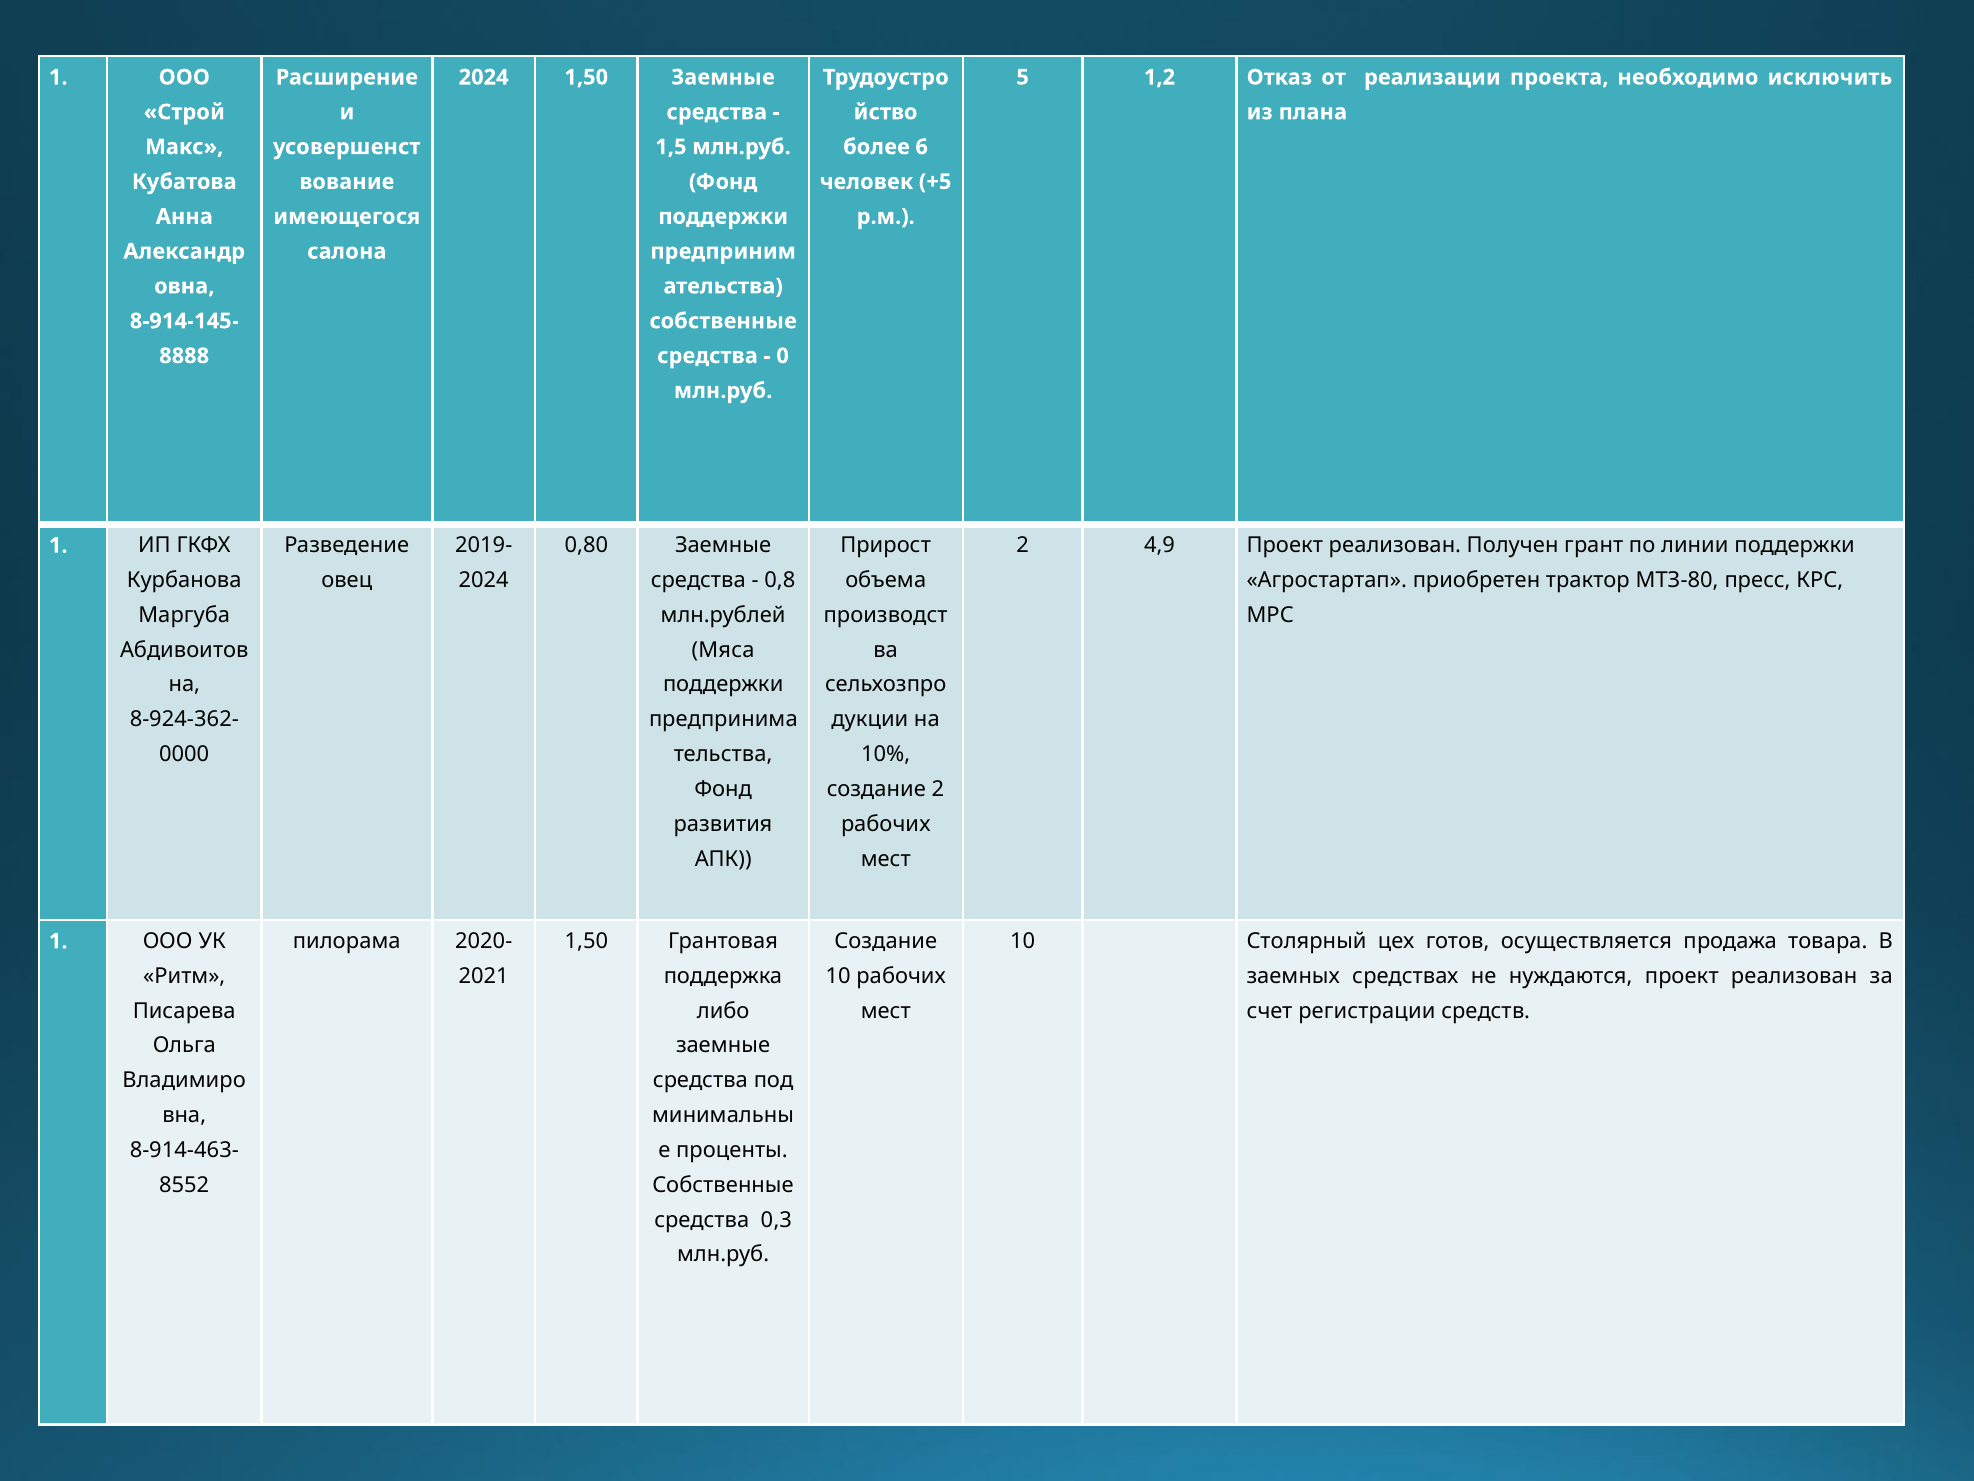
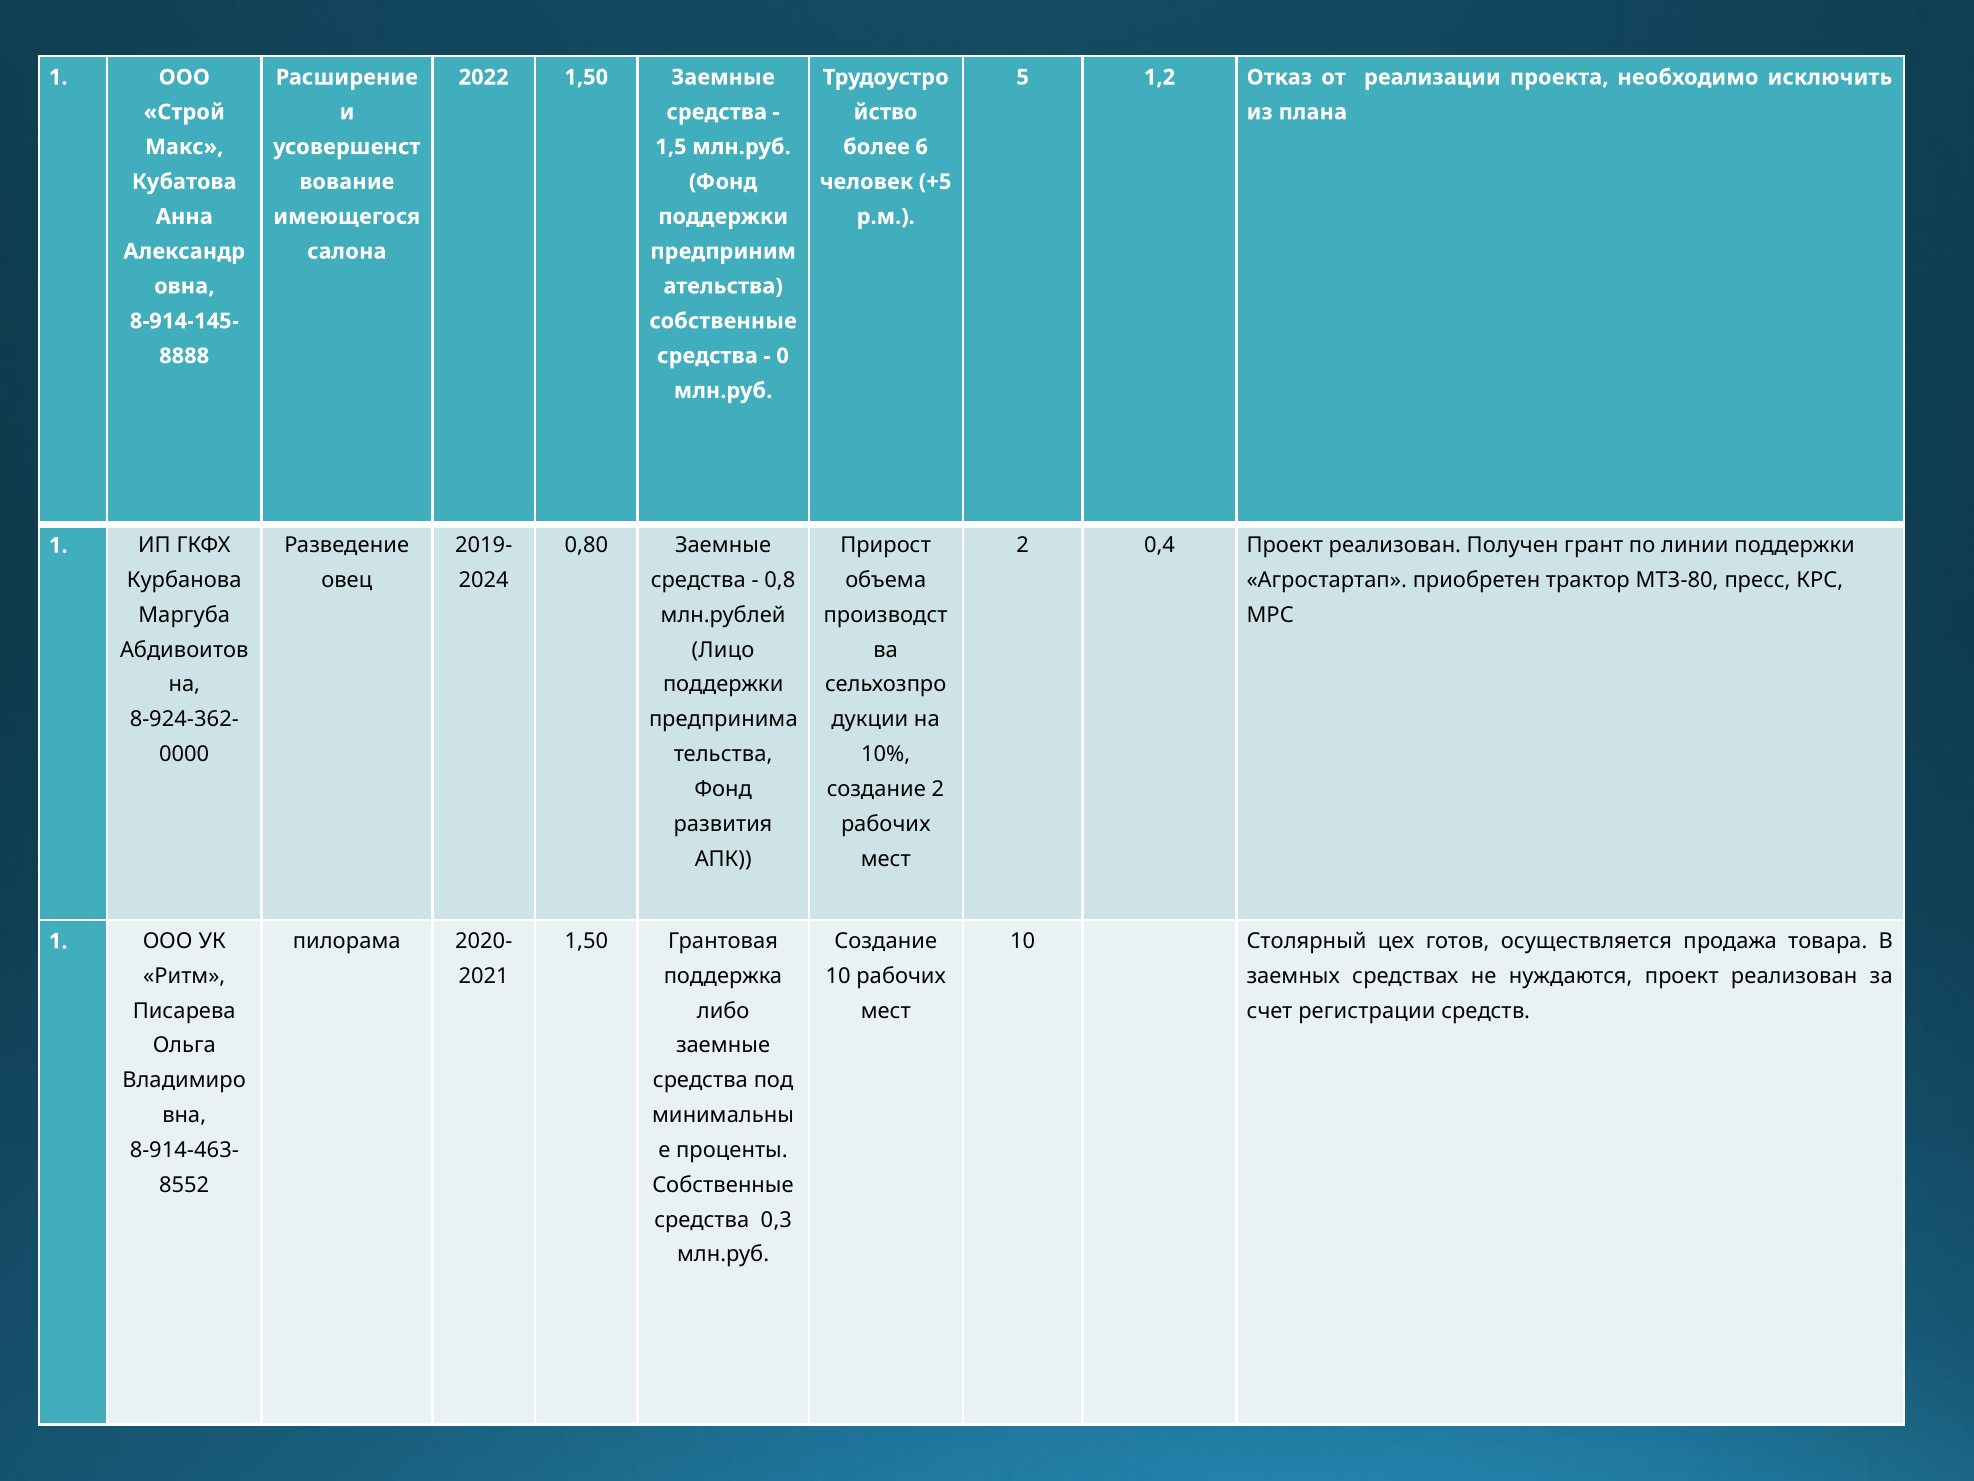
2024: 2024 -> 2022 (484, 77)
4,9: 4,9 -> 0,4 (1160, 545)
Мяса: Мяса -> Лицо (723, 650)
